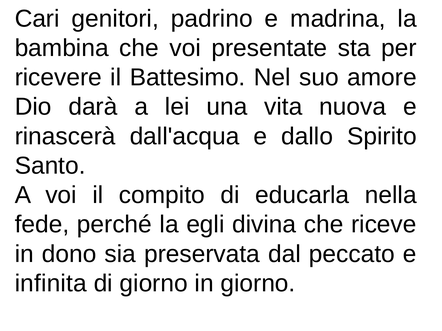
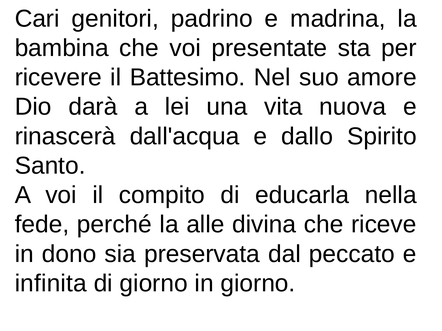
egli: egli -> alle (205, 225)
